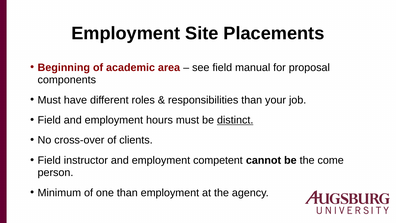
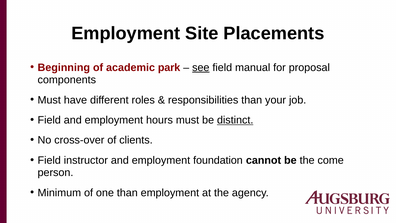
area: area -> park (169, 67)
see underline: none -> present (201, 67)
competent: competent -> foundation (218, 160)
